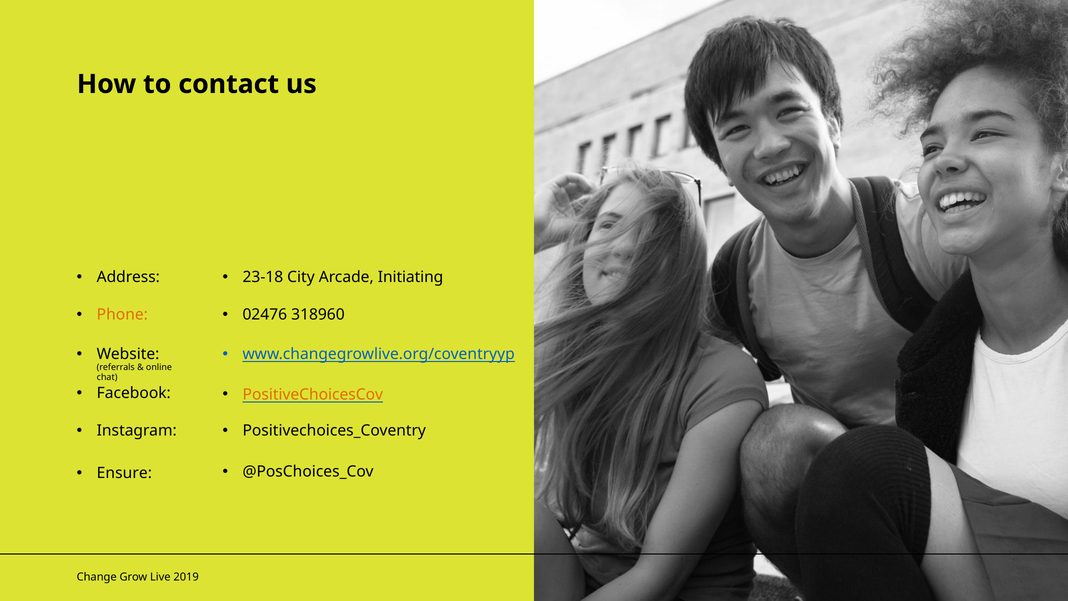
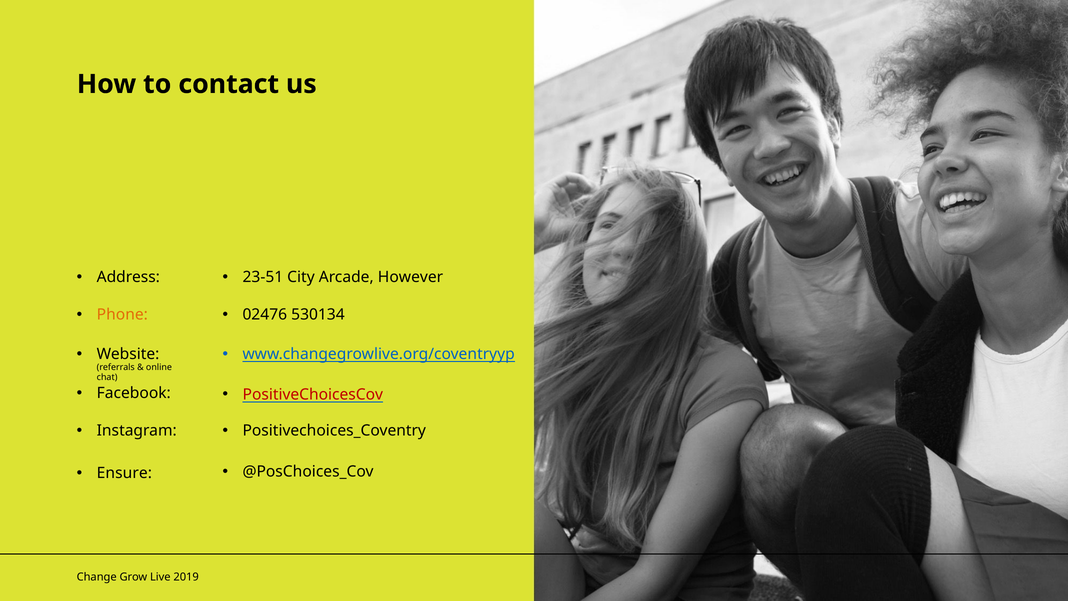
23-18: 23-18 -> 23-51 (263, 277)
Initiating: Initiating -> However (410, 277)
318960: 318960 -> 530134 (318, 314)
PositiveChoicesCov colour: orange -> red (313, 395)
